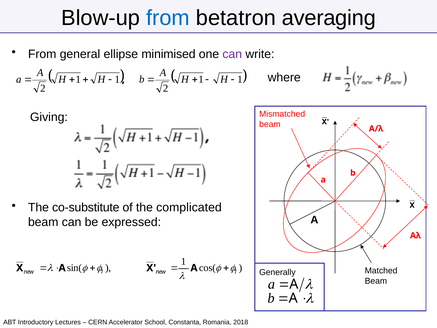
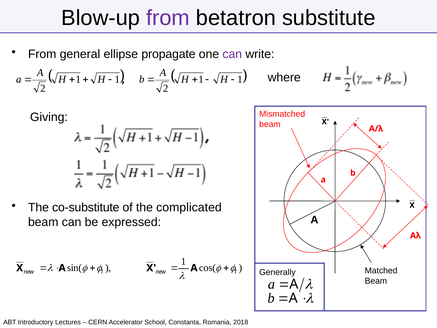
from colour: blue -> purple (168, 18)
averaging: averaging -> substitute (329, 18)
minimised: minimised -> propagate (168, 54)
